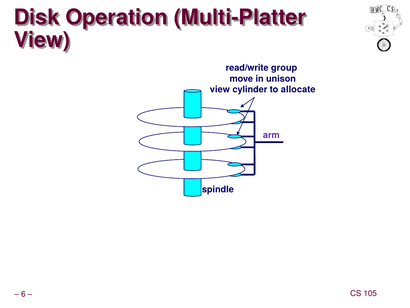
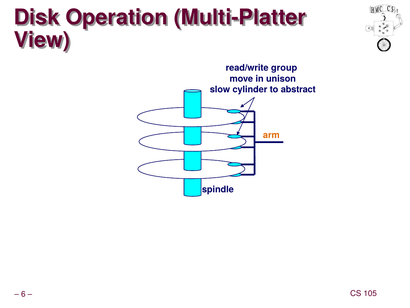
view: view -> slow (220, 89)
allocate: allocate -> abstract (298, 89)
arm colour: purple -> orange (271, 135)
